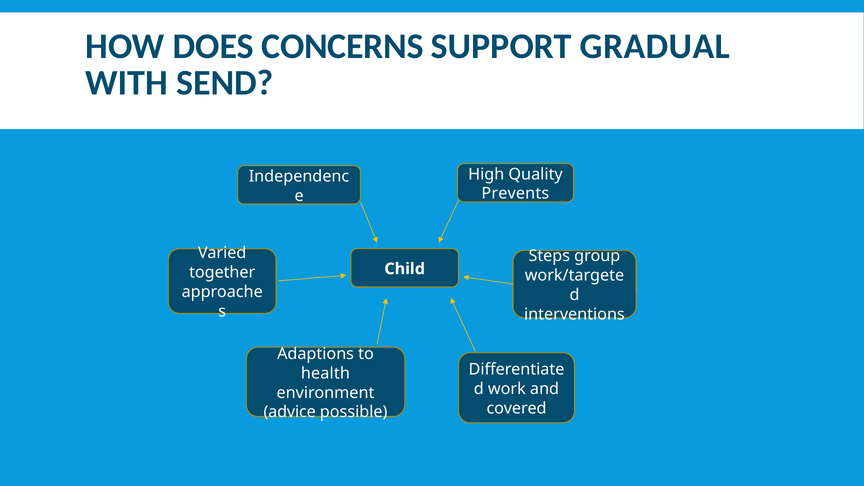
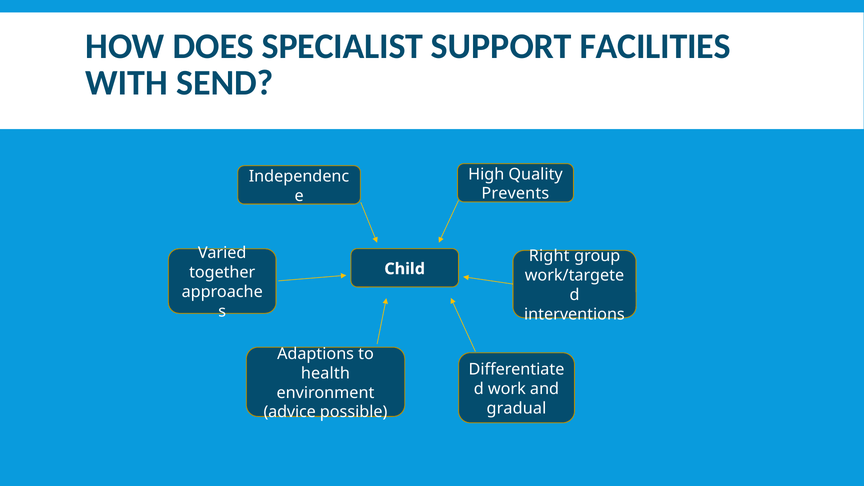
CONCERNS: CONCERNS -> SPECIALIST (342, 46)
GRADUAL: GRADUAL -> FACILITIES (655, 46)
Steps: Steps -> Right (549, 256)
covered: covered -> gradual (516, 408)
